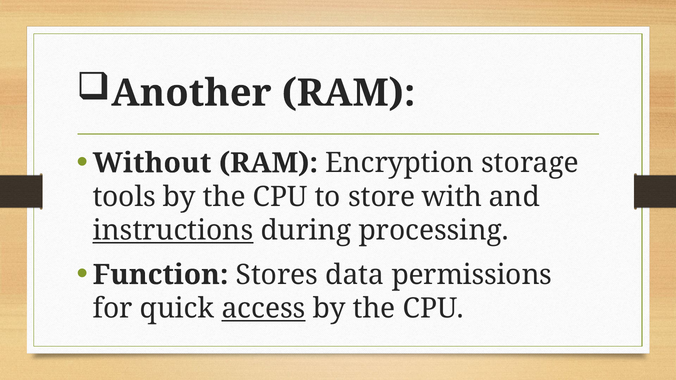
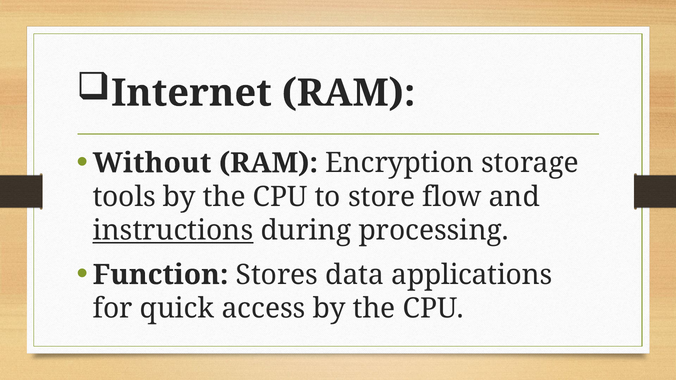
Another: Another -> Internet (191, 93)
with: with -> flow (452, 197)
permissions: permissions -> applications (472, 275)
access underline: present -> none (264, 309)
